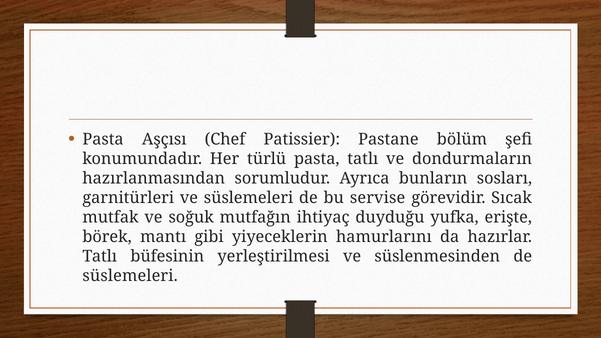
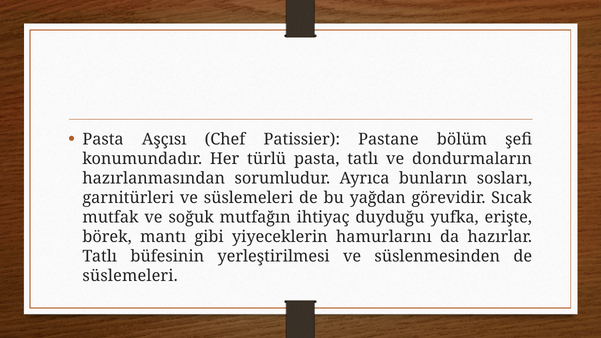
servise: servise -> yağdan (378, 198)
